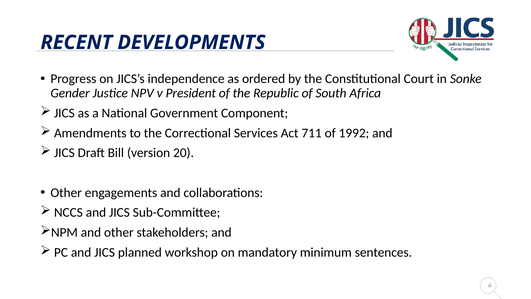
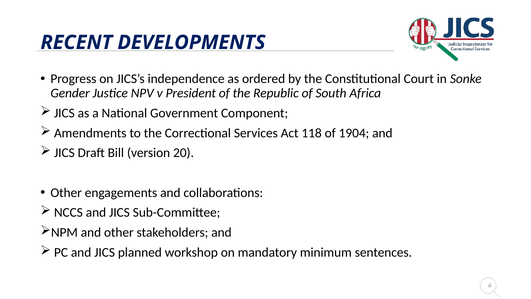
711: 711 -> 118 (312, 133)
1992: 1992 -> 1904 (354, 133)
